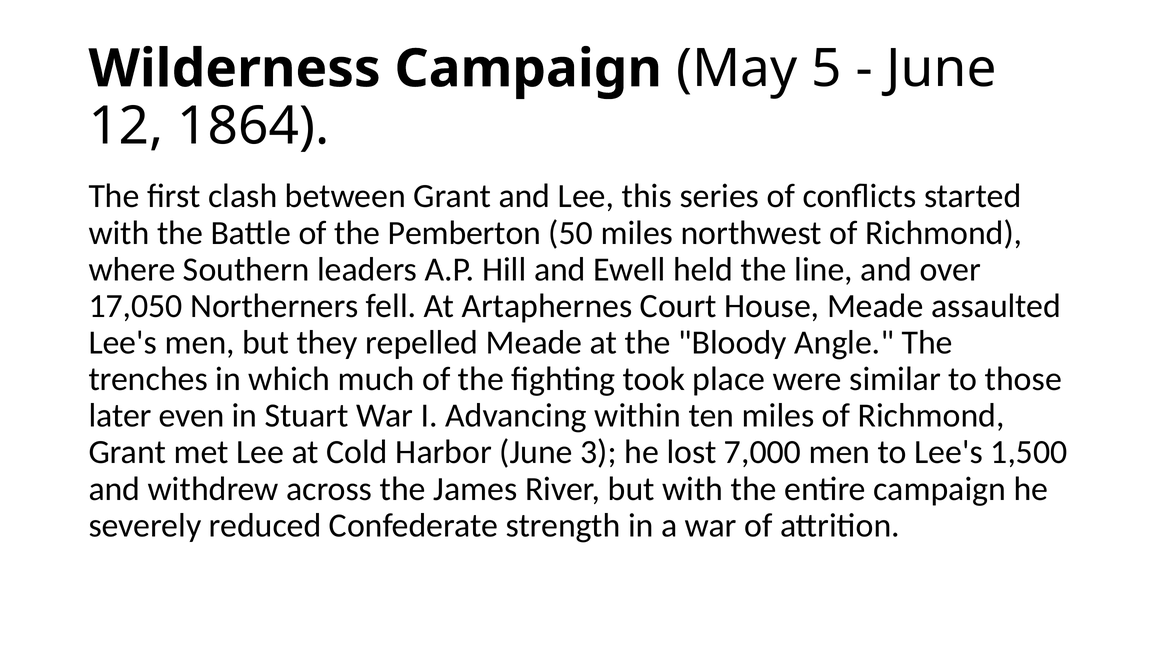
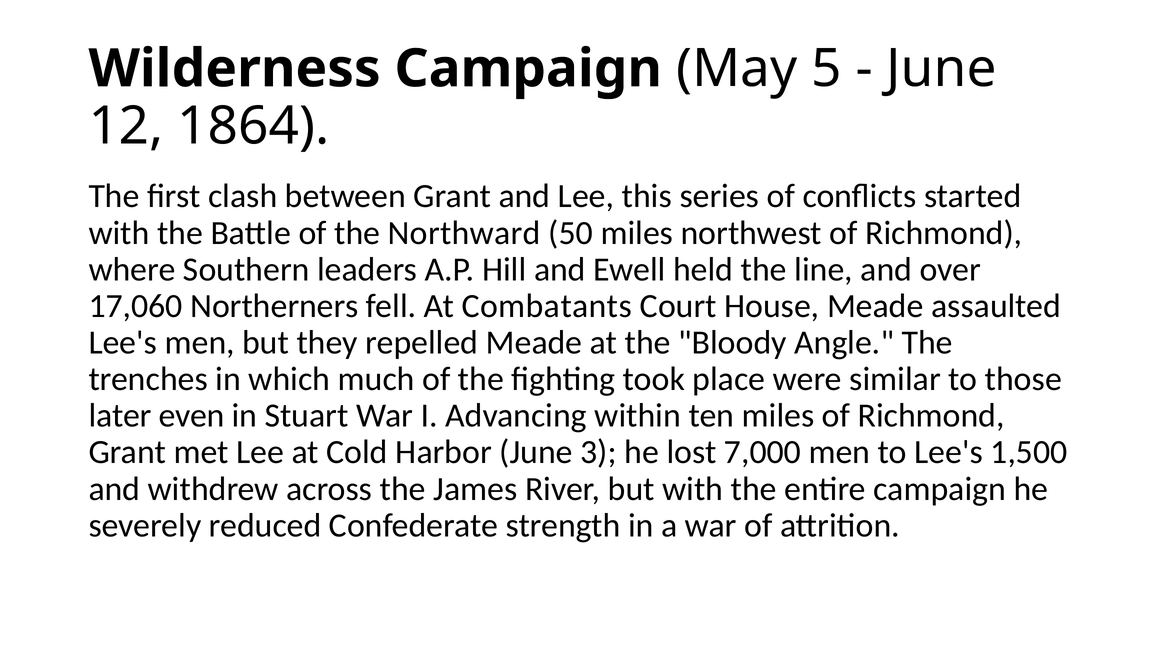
Pemberton: Pemberton -> Northward (464, 233)
17,050: 17,050 -> 17,060 (136, 306)
Artaphernes: Artaphernes -> Combatants (547, 306)
